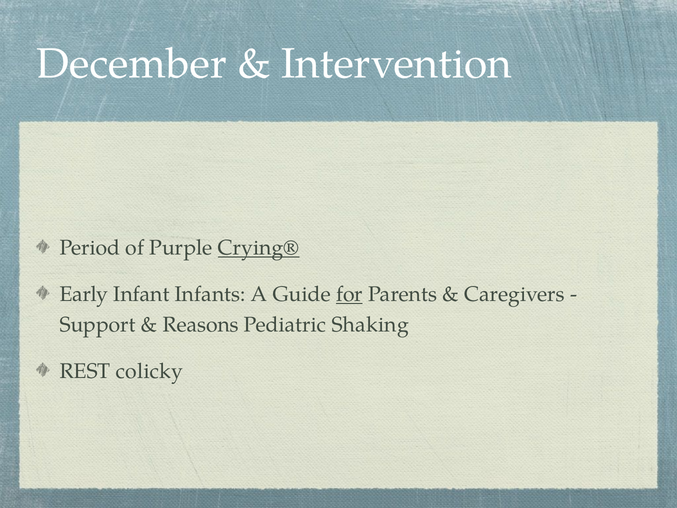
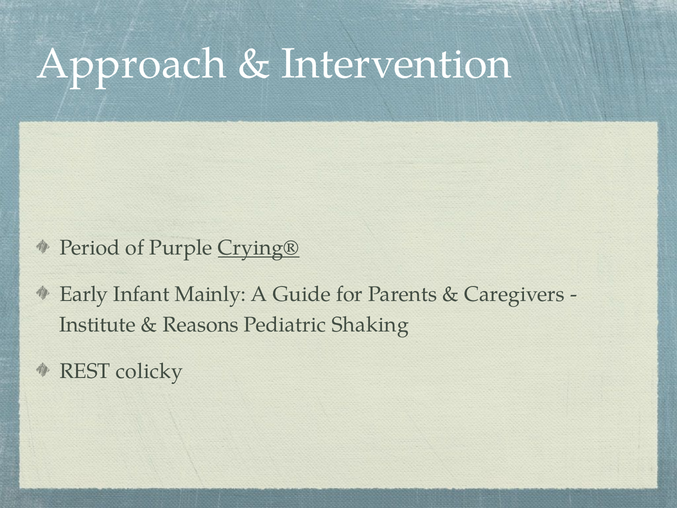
December: December -> Approach (132, 64)
Infants: Infants -> Mainly (210, 294)
for underline: present -> none (349, 294)
Support: Support -> Institute (98, 325)
